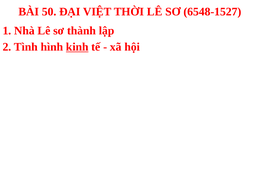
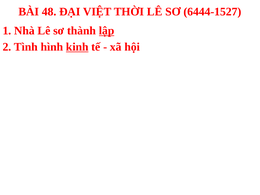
50: 50 -> 48 (49, 12)
6548-1527: 6548-1527 -> 6444-1527 (212, 12)
lập underline: none -> present (107, 31)
